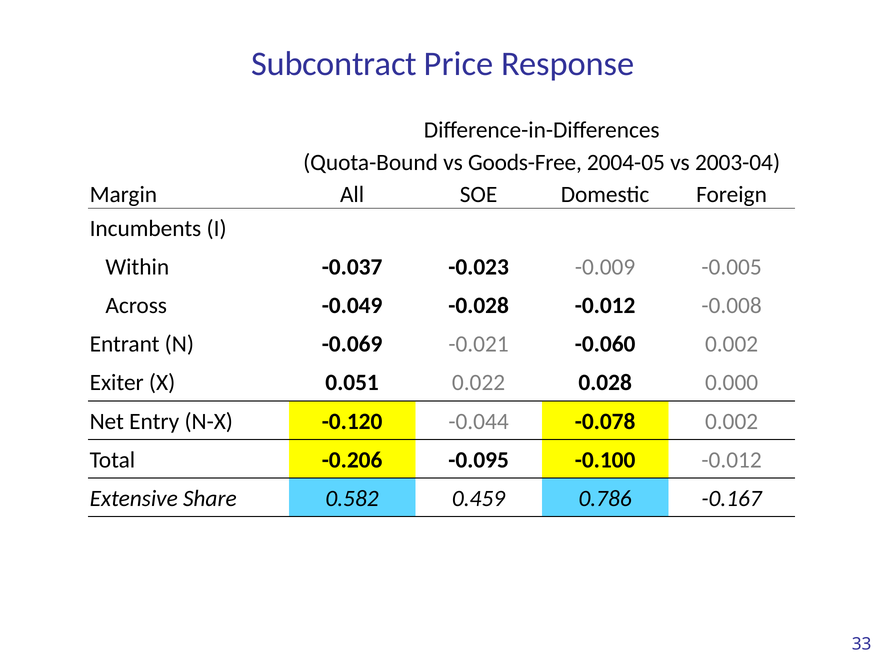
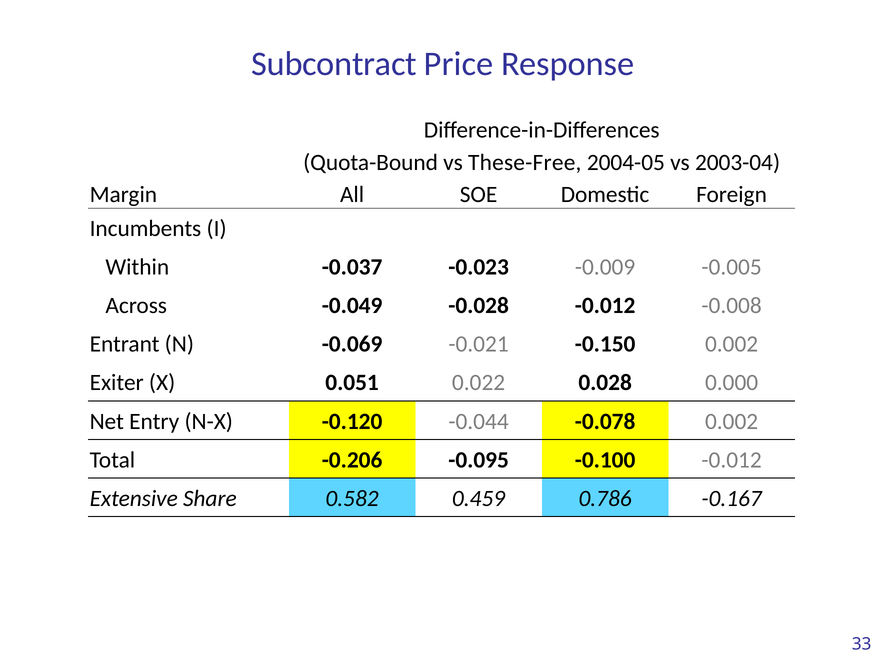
Goods-Free: Goods-Free -> These-Free (525, 163)
-0.060: -0.060 -> -0.150 (605, 345)
